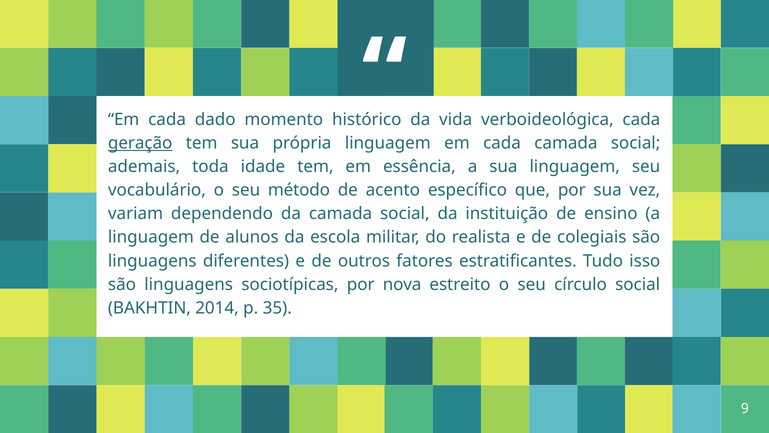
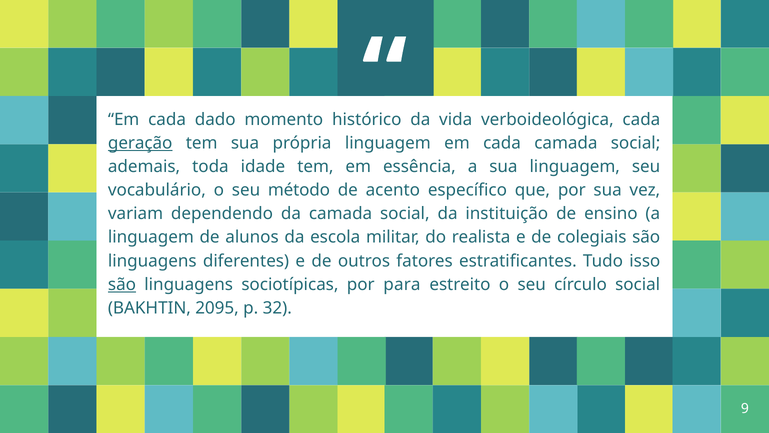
são underline: none -> present (122, 284)
nova: nova -> para (402, 284)
2014: 2014 -> 2095 (217, 308)
35: 35 -> 32 (277, 308)
